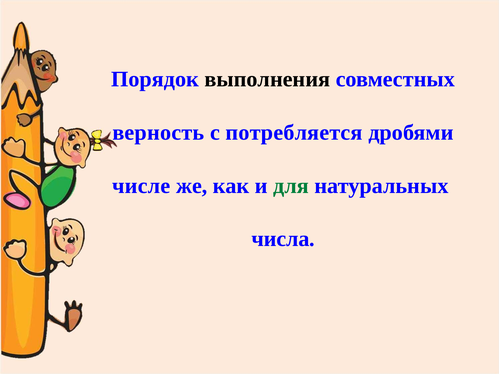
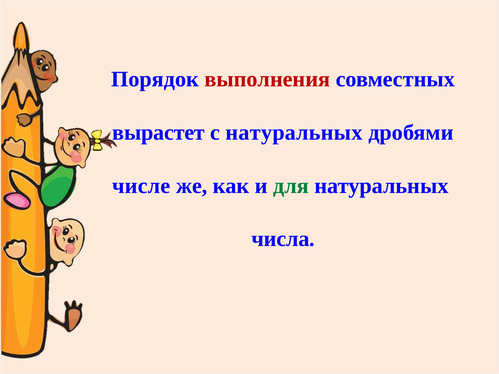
выполнения colour: black -> red (267, 79)
верность: верность -> вырастет (159, 133)
с потребляется: потребляется -> натуральных (294, 133)
